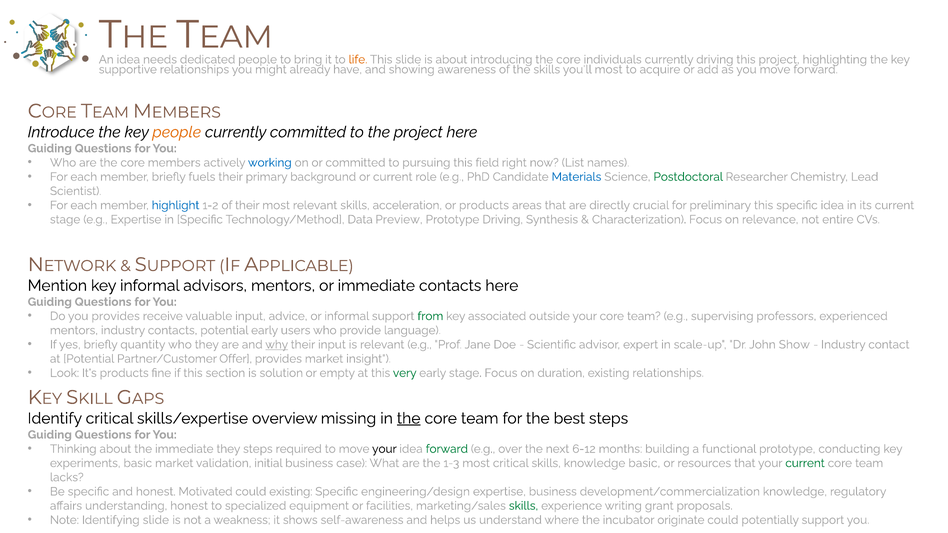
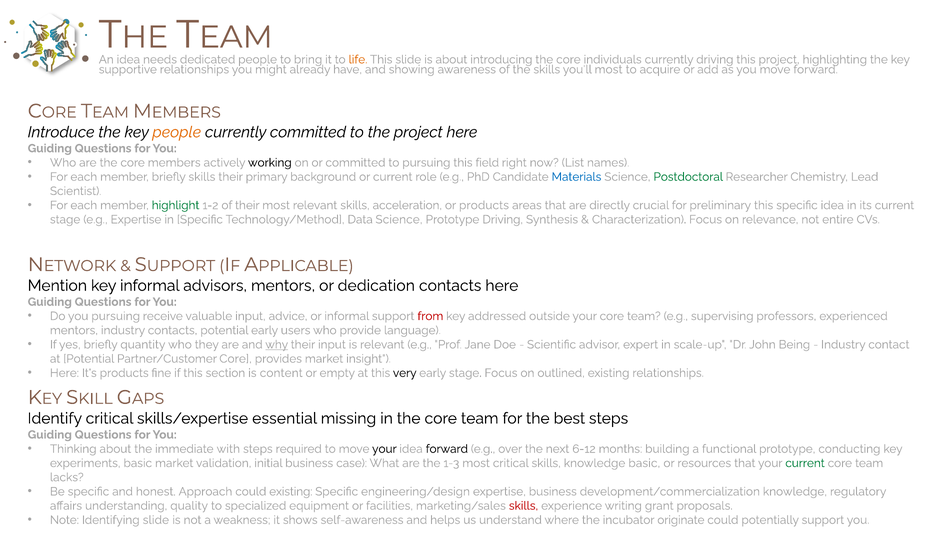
working colour: blue -> black (270, 163)
briefly fuels: fuels -> skills (202, 177)
highlight colour: blue -> green (176, 205)
Data Preview: Preview -> Science (399, 220)
or immediate: immediate -> dedication (376, 286)
you provides: provides -> pursuing (116, 316)
from colour: green -> red (430, 316)
associated: associated -> addressed (497, 316)
Show: Show -> Being (794, 345)
Partner/Customer Offer: Offer -> Core (236, 359)
Look: Look -> Here (64, 373)
solution: solution -> content (281, 373)
very colour: green -> black (405, 373)
duration: duration -> outlined (561, 373)
overview: overview -> essential (285, 419)
the underline: present -> none (409, 419)
immediate they: they -> with (228, 449)
forward colour: green -> black (447, 449)
Motivated: Motivated -> Approach (205, 492)
understanding honest: honest -> quality (189, 506)
skills colour: green -> red (524, 506)
